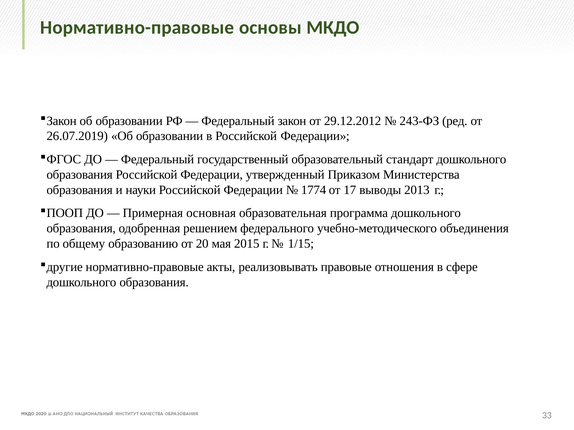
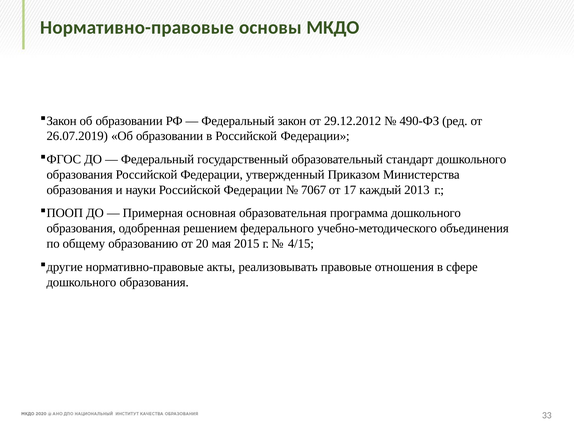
243-ФЗ: 243-ФЗ -> 490-ФЗ (419, 121)
1774: 1774 -> 7067 (314, 190)
выводы: выводы -> каждый (380, 190)
1/15: 1/15 -> 4/15 (301, 244)
